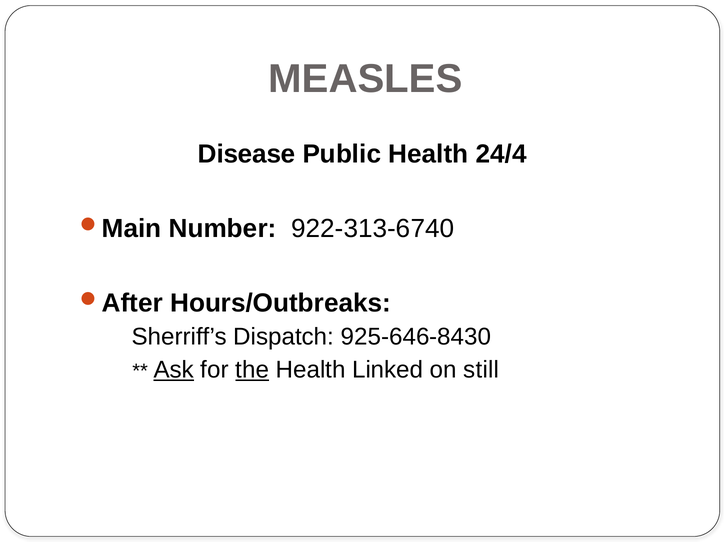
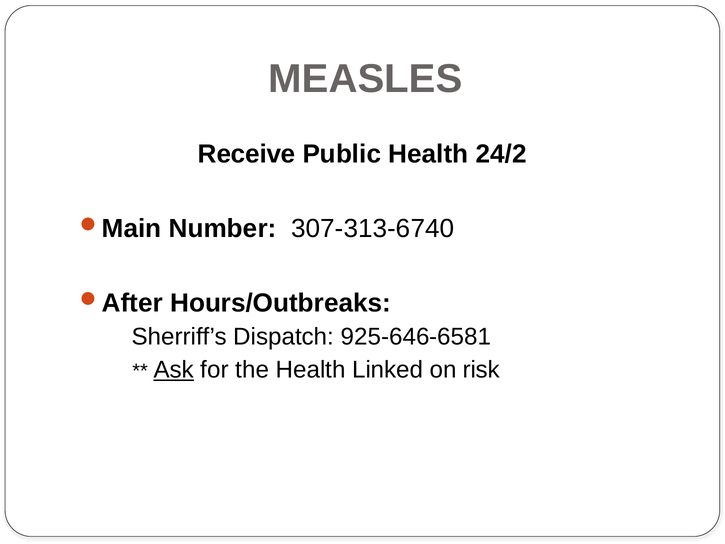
Disease: Disease -> Receive (247, 154)
24/4: 24/4 -> 24/2 (501, 154)
922-313-6740: 922-313-6740 -> 307-313-6740 (373, 229)
925-646-8430: 925-646-8430 -> 925-646-6581 (416, 337)
the underline: present -> none (252, 370)
still: still -> risk (481, 370)
